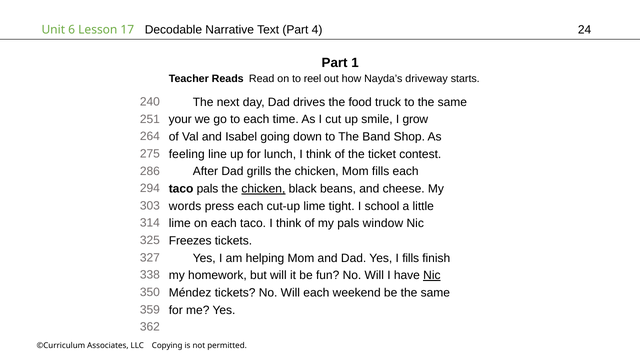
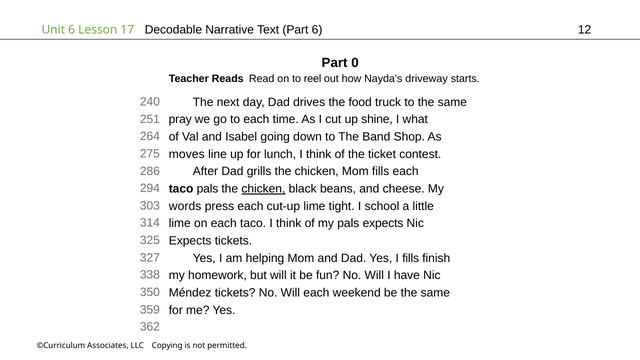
Part 4: 4 -> 6 (317, 30)
24: 24 -> 12 (585, 30)
1: 1 -> 0 (355, 63)
your: your -> pray (180, 119)
smile: smile -> shine (377, 119)
grow: grow -> what (415, 119)
feeling: feeling -> moves (187, 154)
pals window: window -> expects (383, 223)
Freezes: Freezes -> Expects (190, 241)
Nic underline: present -> none (432, 275)
